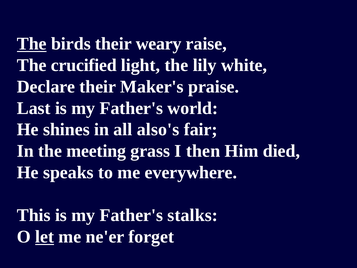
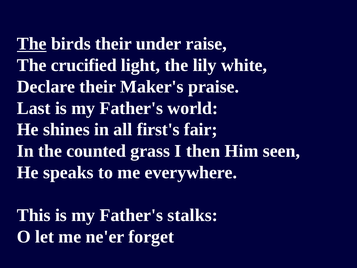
weary: weary -> under (159, 44)
also's: also's -> first's (158, 129)
meeting: meeting -> counted (96, 151)
died: died -> seen (281, 151)
let underline: present -> none (45, 237)
